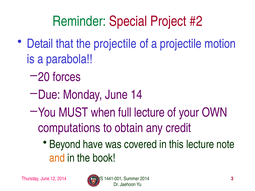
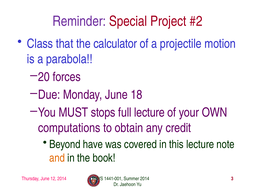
Reminder colour: green -> purple (79, 21)
Detail: Detail -> Class (40, 44)
the projectile: projectile -> calculator (115, 44)
14: 14 -> 18 (136, 95)
when: when -> stops (103, 113)
